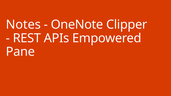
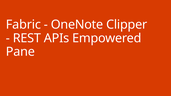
Notes: Notes -> Fabric (23, 25)
